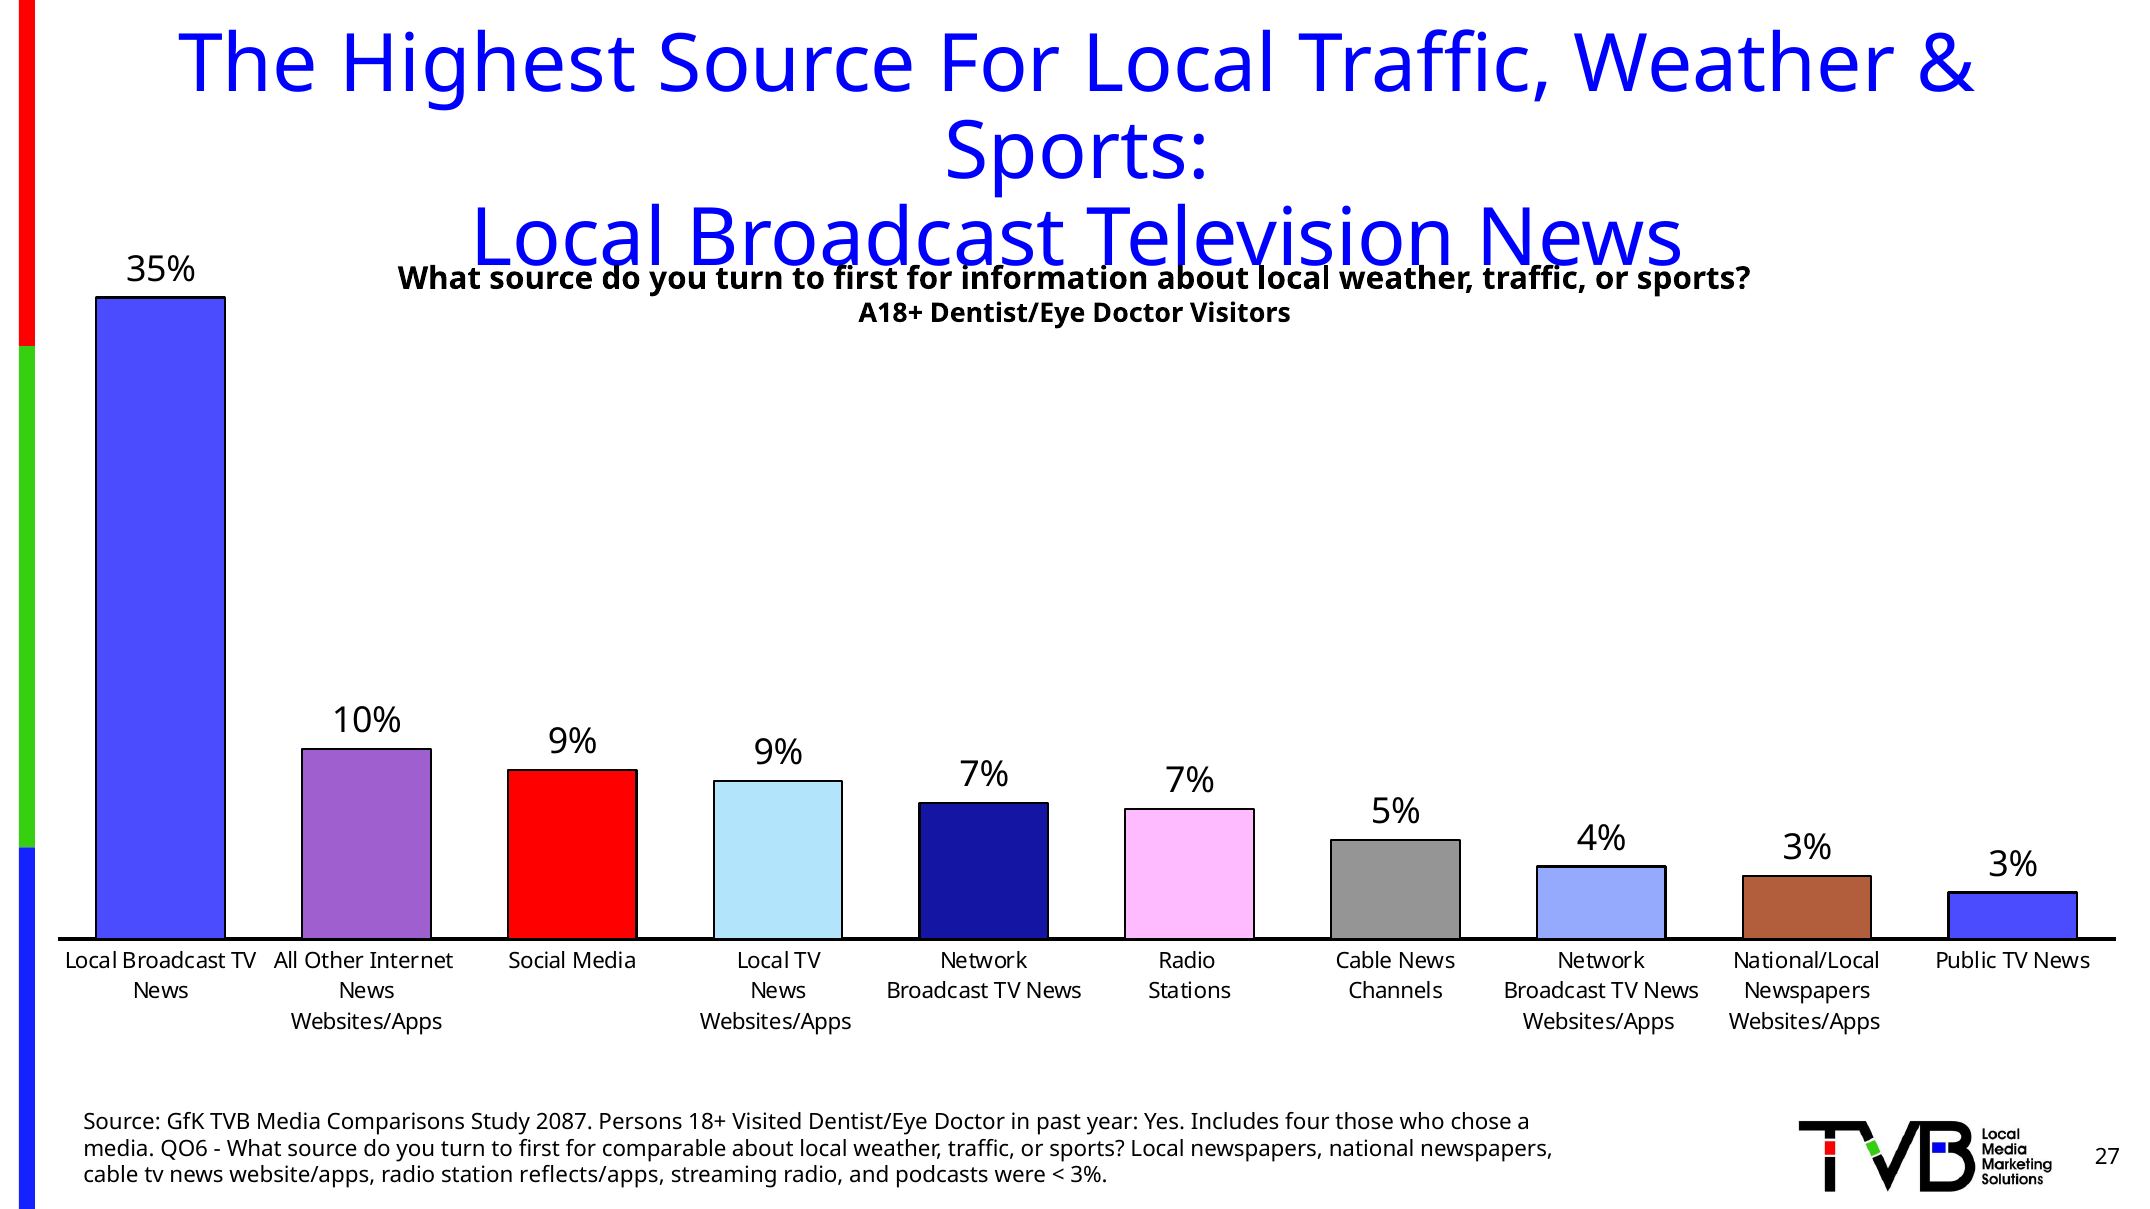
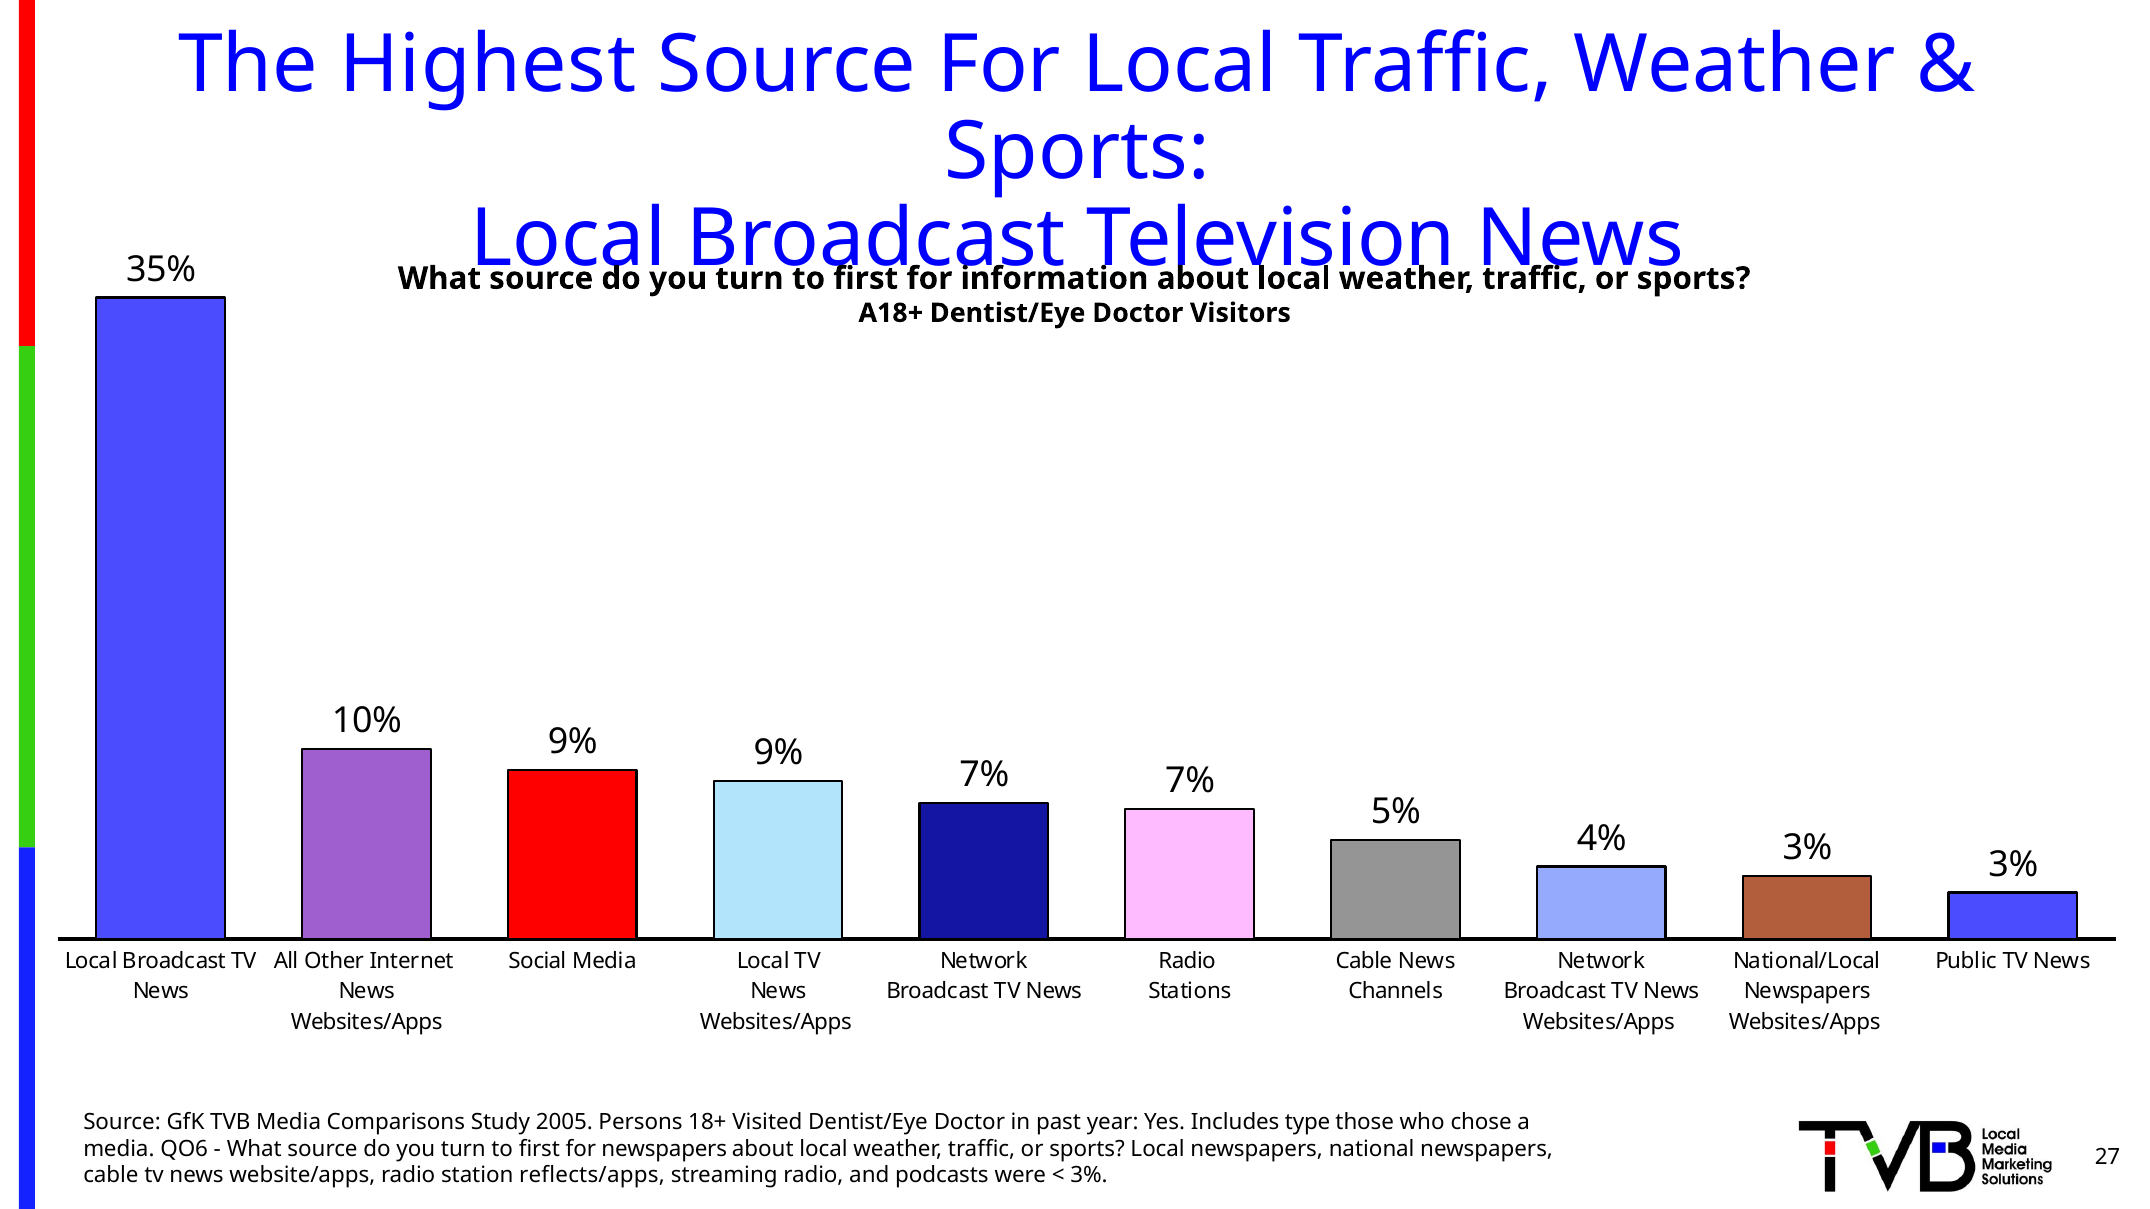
2087: 2087 -> 2005 (564, 1122)
four: four -> type (1308, 1122)
for comparable: comparable -> newspapers (664, 1149)
